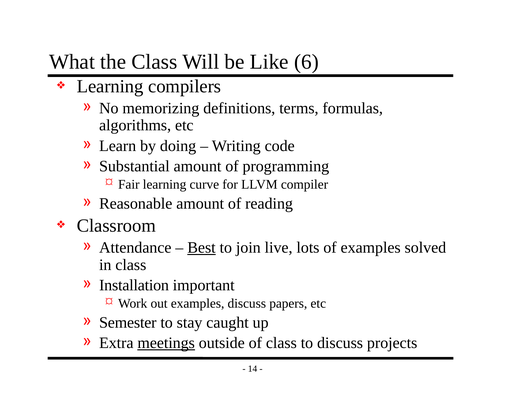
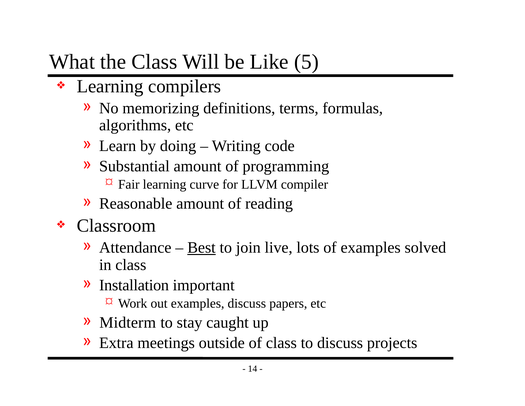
6: 6 -> 5 (306, 62)
Semester: Semester -> Midterm (128, 322)
meetings underline: present -> none (166, 343)
